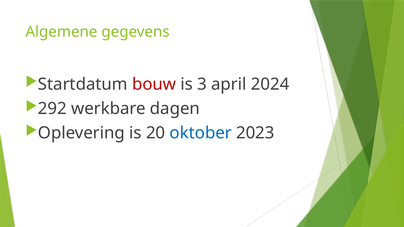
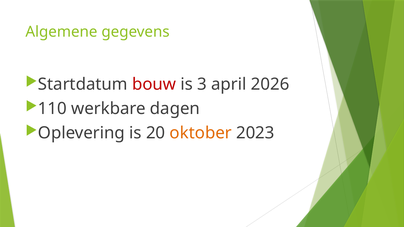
2024: 2024 -> 2026 (270, 84)
292: 292 -> 110 (52, 109)
oktober colour: blue -> orange (201, 133)
